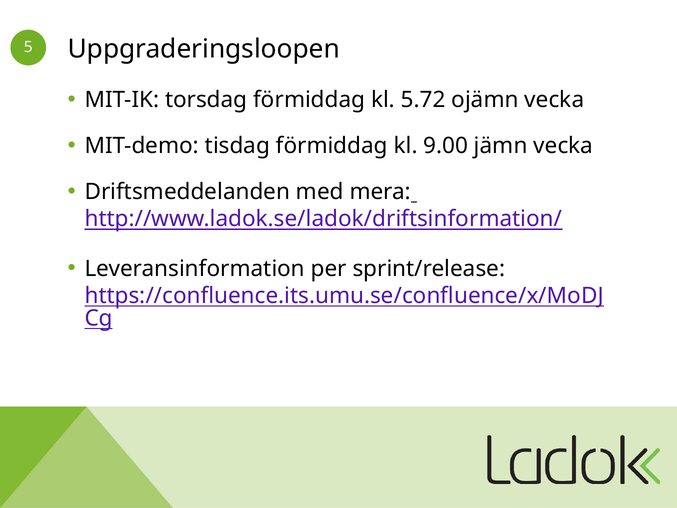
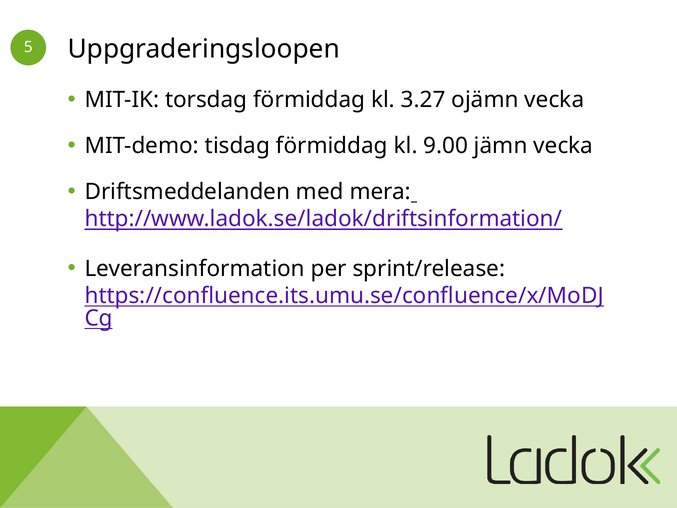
5.72: 5.72 -> 3.27 (423, 100)
